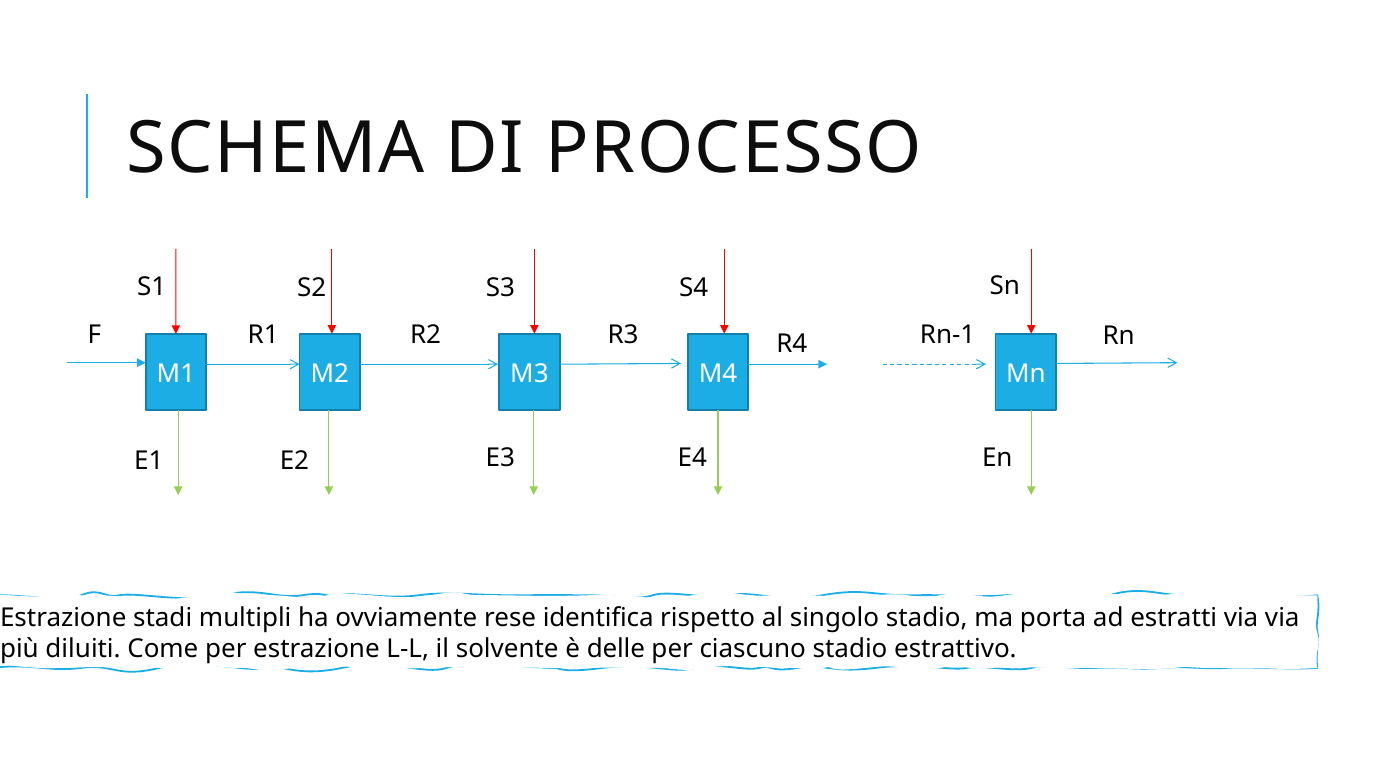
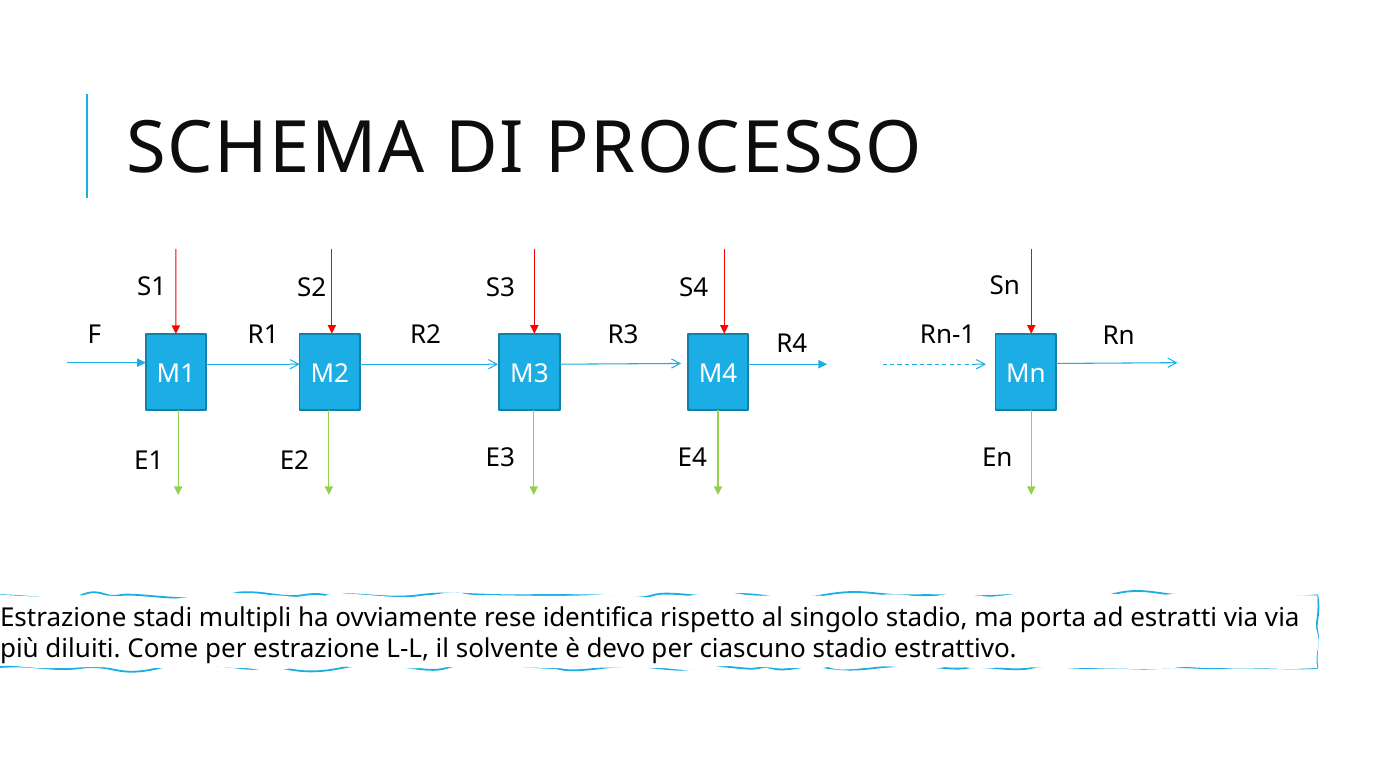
delle: delle -> devo (616, 649)
